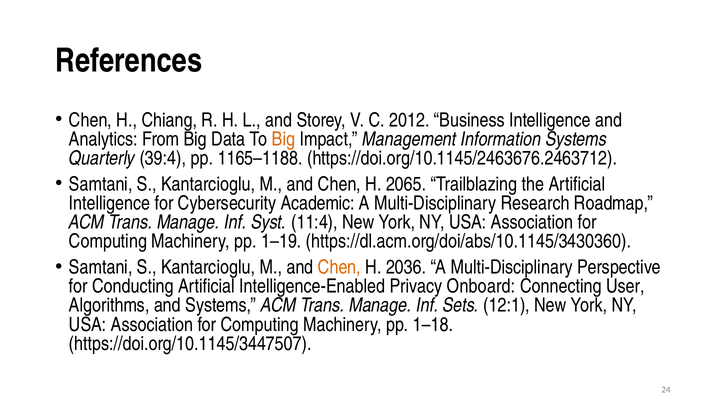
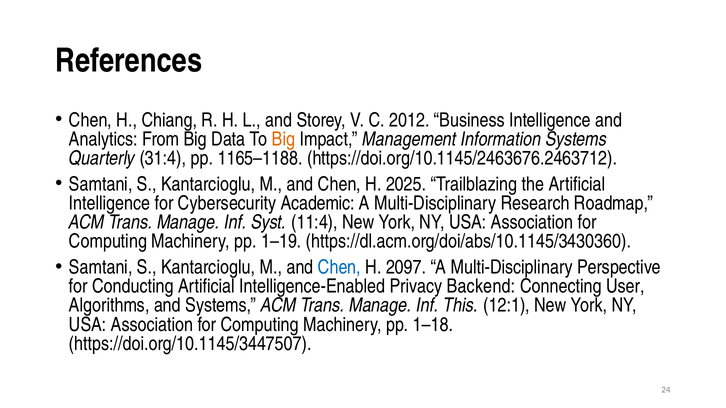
39:4: 39:4 -> 31:4 (163, 158)
2065: 2065 -> 2025 (406, 184)
Chen colour: orange -> blue (339, 268)
2036: 2036 -> 2097 (406, 268)
Onboard: Onboard -> Backend (481, 287)
Sets: Sets -> This (461, 306)
